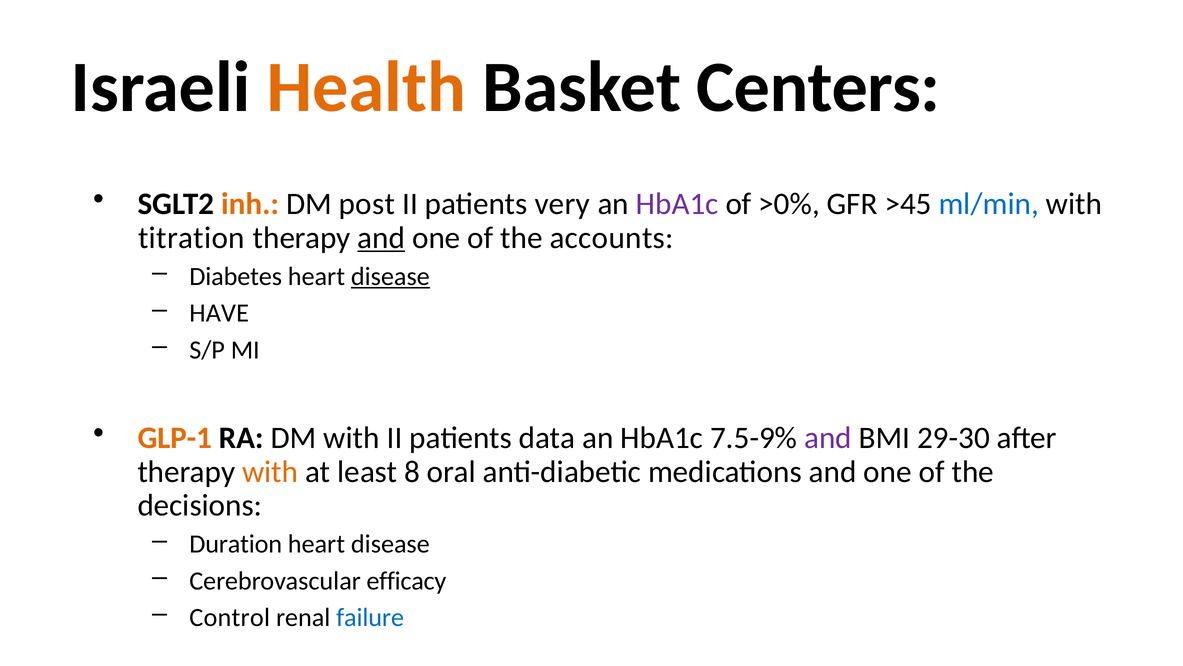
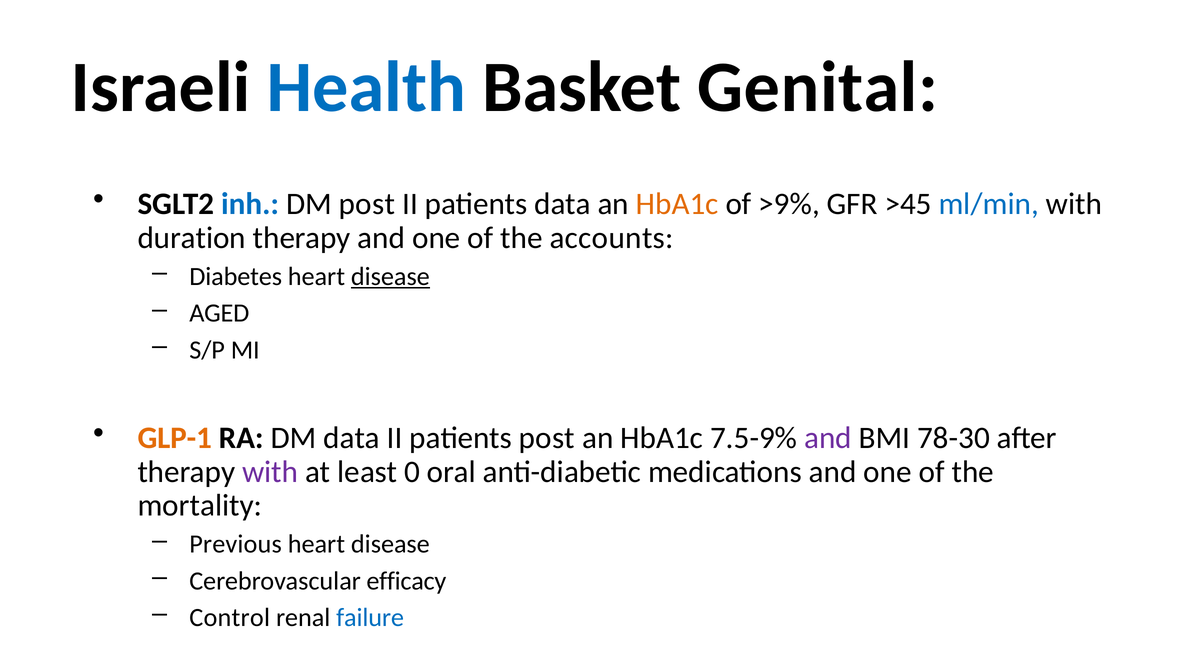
Health colour: orange -> blue (366, 87)
Centers: Centers -> Genital (818, 87)
inh colour: orange -> blue (250, 204)
patients very: very -> data (562, 204)
HbA1c colour: purple -> orange (677, 204)
>0%: >0% -> >9% (789, 204)
titration: titration -> duration (192, 238)
and underline: present -> none (381, 238)
HAVE: HAVE -> AGED (219, 313)
DM with: with -> data (352, 438)
patients data: data -> post (547, 438)
29-30: 29-30 -> 78-30 (954, 438)
with colour: orange -> purple (270, 471)
8: 8 -> 0 (412, 471)
decisions: decisions -> mortality (200, 505)
Duration: Duration -> Previous (236, 544)
